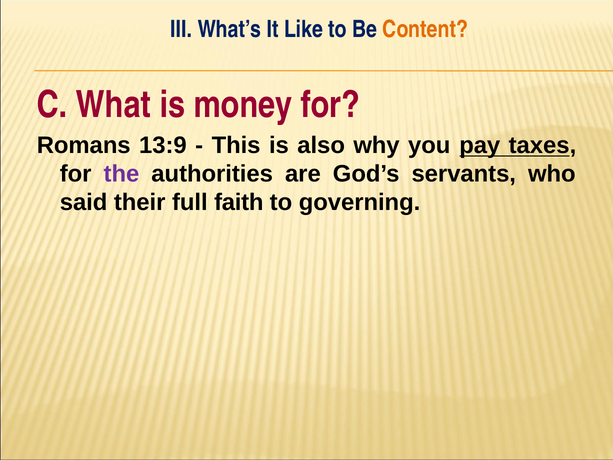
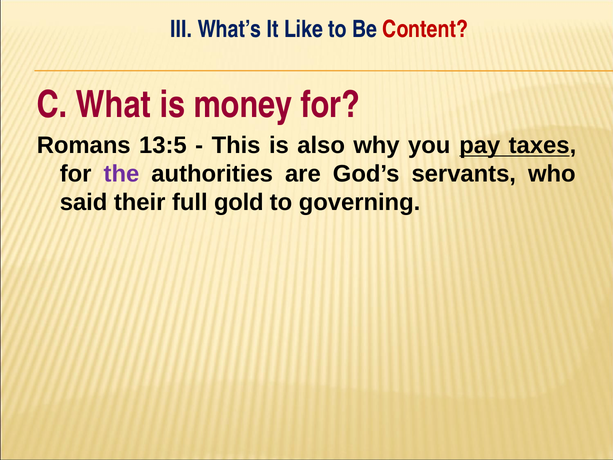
Content colour: orange -> red (425, 29)
13:9: 13:9 -> 13:5 (163, 145)
faith: faith -> gold (239, 203)
